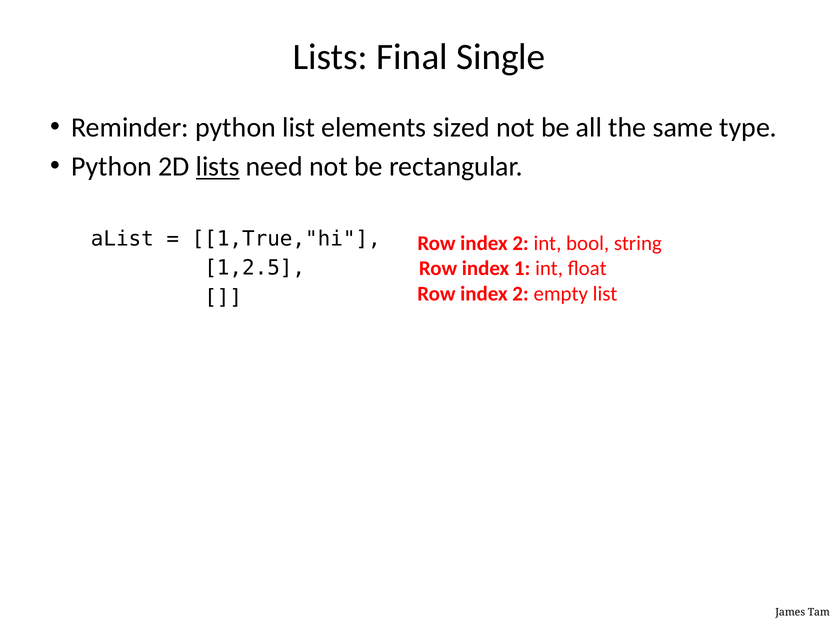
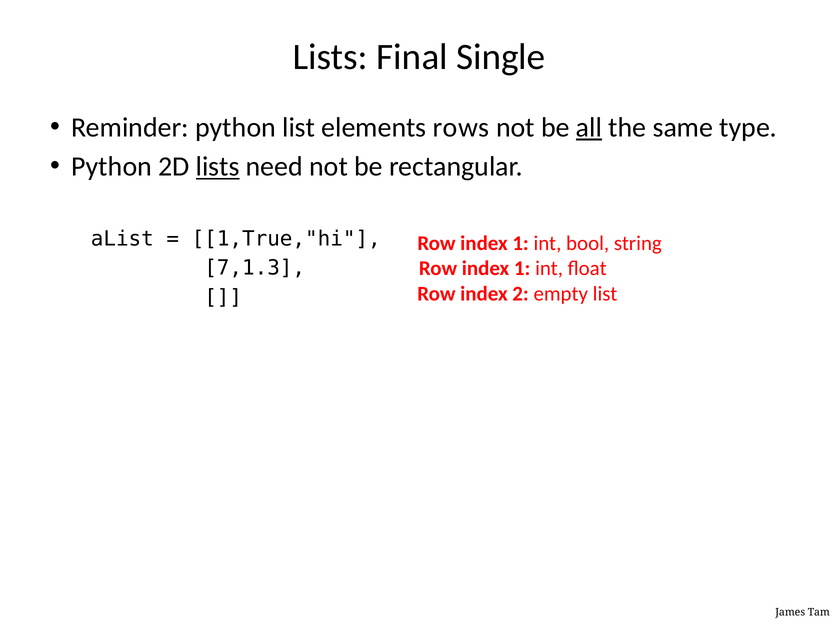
sized: sized -> rows (461, 128)
all underline: none -> present (589, 128)
2: 2 -> 1 (521, 244)
1,2.5: 1,2.5 -> 7,1.3 (255, 268)
